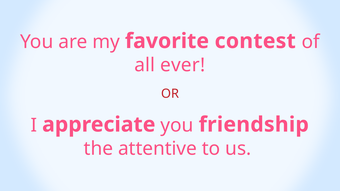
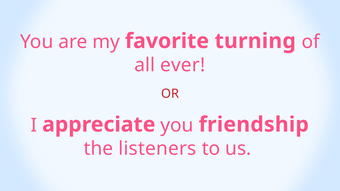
contest: contest -> turning (255, 41)
attentive: attentive -> listeners (157, 149)
